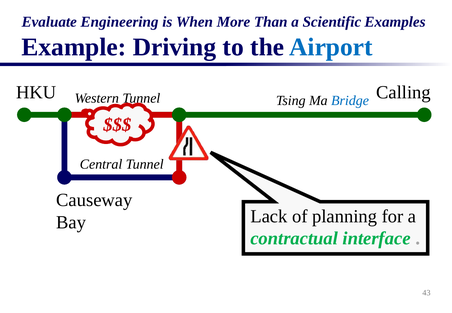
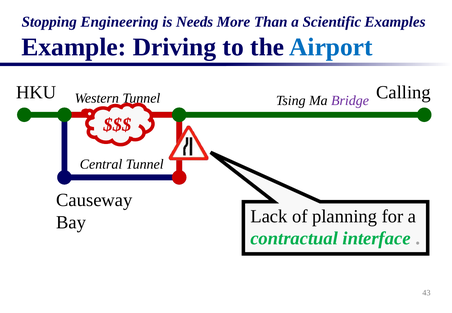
Evaluate: Evaluate -> Stopping (49, 22)
When: When -> Needs (195, 22)
Bridge colour: blue -> purple (350, 101)
